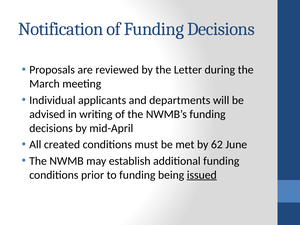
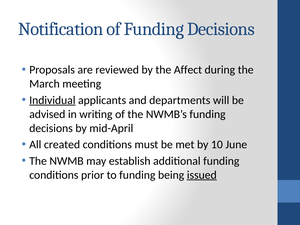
Letter: Letter -> Affect (188, 70)
Individual underline: none -> present (52, 100)
62: 62 -> 10 (217, 145)
